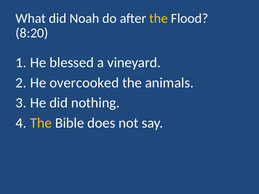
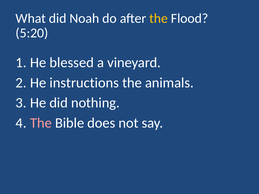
8:20: 8:20 -> 5:20 (32, 33)
overcooked: overcooked -> instructions (84, 83)
The colour: yellow -> pink (41, 123)
